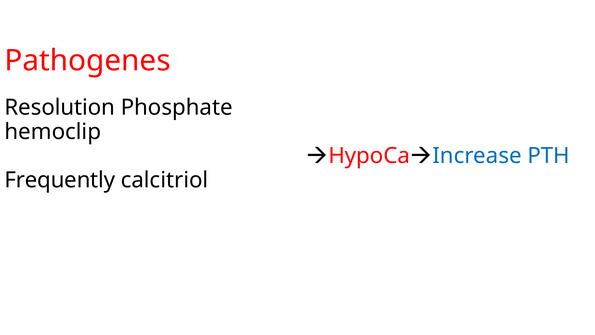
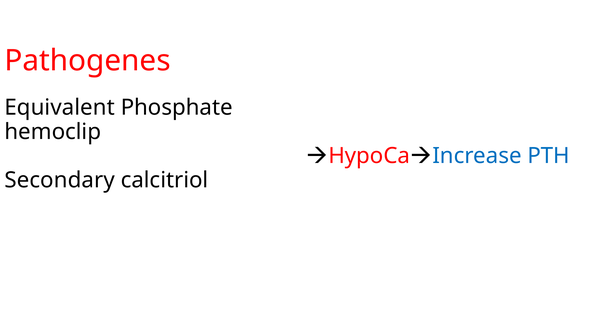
Resolution: Resolution -> Equivalent (60, 108)
Frequently: Frequently -> Secondary (60, 180)
